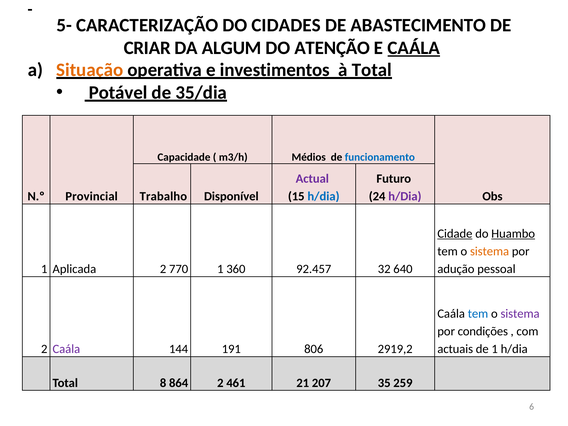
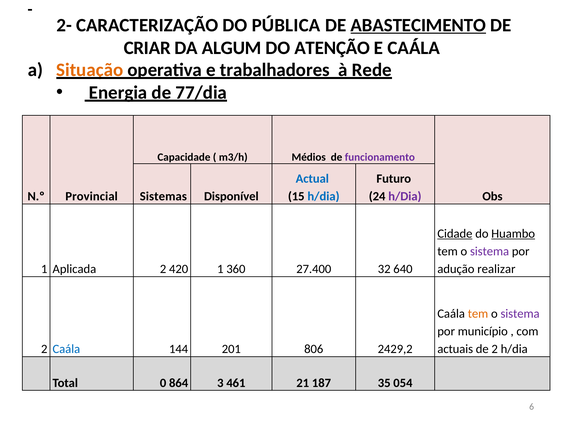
5-: 5- -> 2- (64, 25)
CIDADES: CIDADES -> PÚBLICA (286, 25)
ABASTECIMENTO underline: none -> present (418, 25)
CAÁLA underline: present -> none (414, 48)
investimentos: investimentos -> trabalhadores (275, 70)
à Total: Total -> Rede (372, 70)
Potável: Potável -> Energia (118, 93)
35/dia: 35/dia -> 77/dia (201, 93)
funcionamento colour: blue -> purple (380, 157)
Actual colour: purple -> blue (312, 179)
Trabalho: Trabalho -> Sistemas (163, 196)
sistema colour: orange -> purple (490, 251)
770: 770 -> 420 (179, 269)
92.457: 92.457 -> 27.400 (314, 269)
pessoal: pessoal -> realizar (496, 269)
tem colour: blue -> orange (478, 314)
condições: condições -> município (483, 331)
Caála colour: purple -> blue (66, 349)
191: 191 -> 201 (231, 349)
2919,2: 2919,2 -> 2429,2 (395, 349)
de 1: 1 -> 2 (495, 349)
8: 8 -> 0 (163, 383)
864 2: 2 -> 3 (220, 383)
207: 207 -> 187 (321, 383)
259: 259 -> 054 (403, 383)
